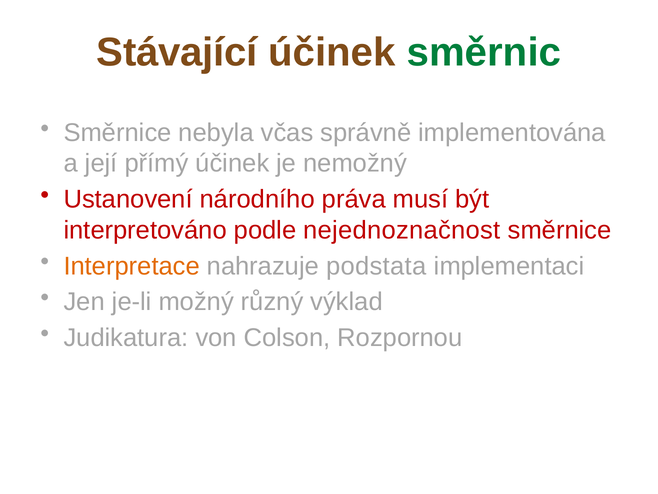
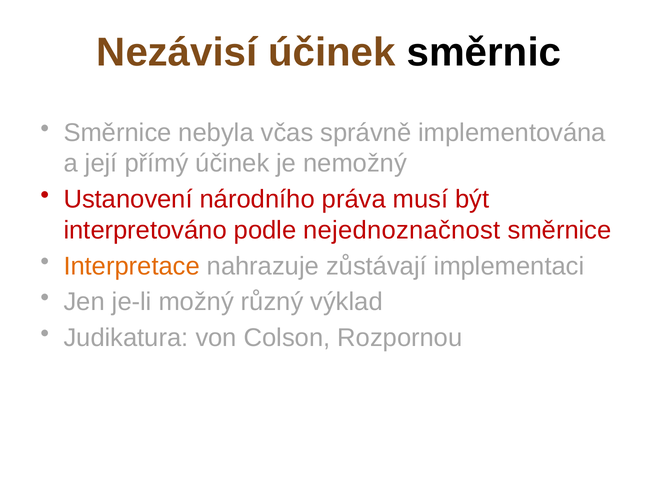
Stávající: Stávající -> Nezávisí (177, 53)
směrnic colour: green -> black (484, 53)
podstata: podstata -> zůstávají (376, 266)
